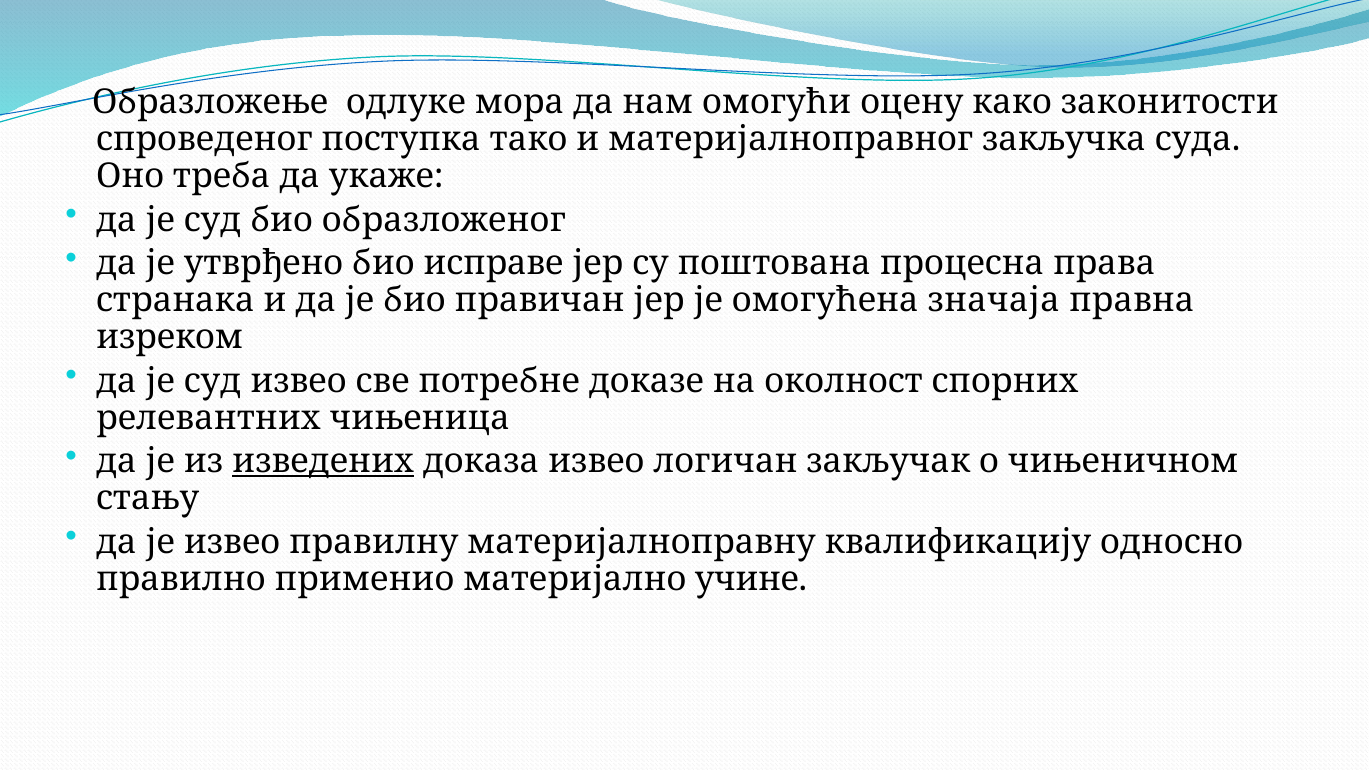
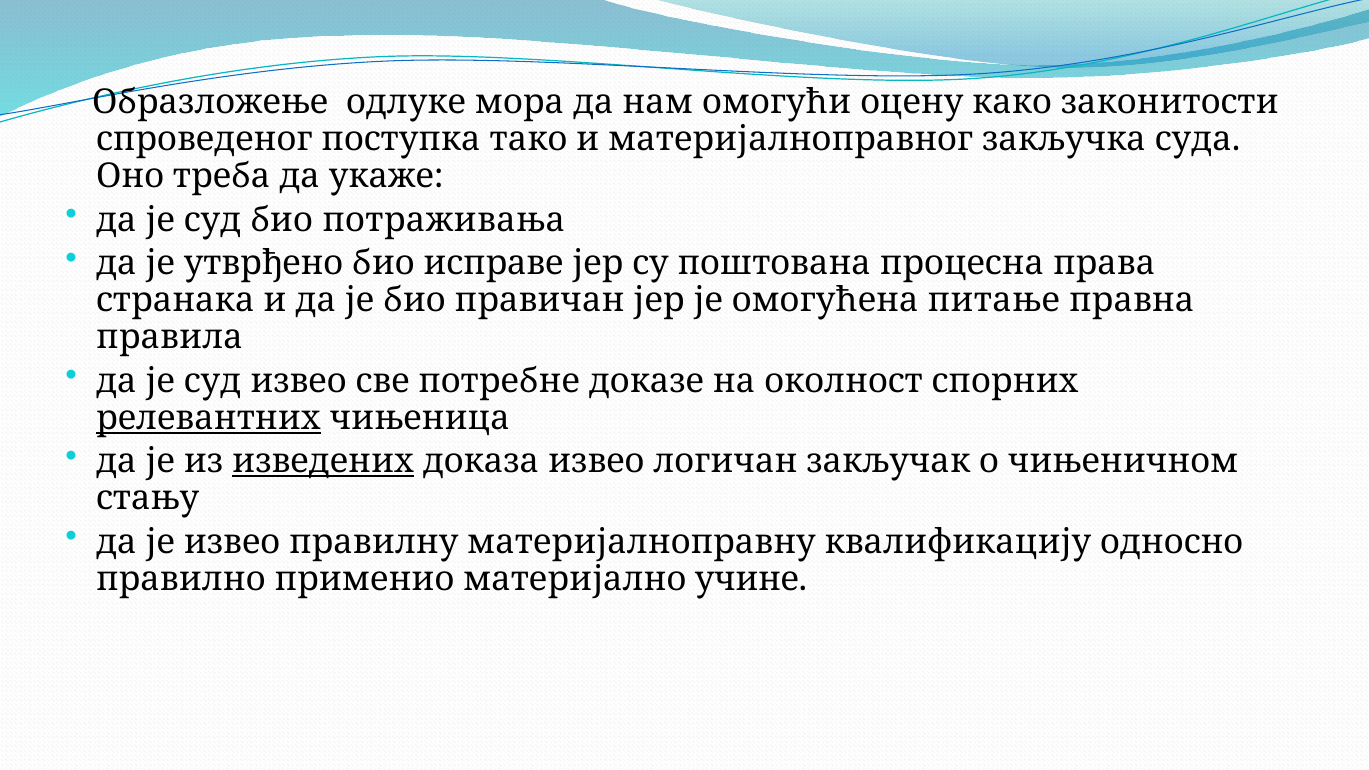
образложеног: образложеног -> потраживања (444, 220)
значаја: значаја -> питање (994, 301)
изреком: изреком -> правила (170, 338)
релевантних underline: none -> present (208, 418)
